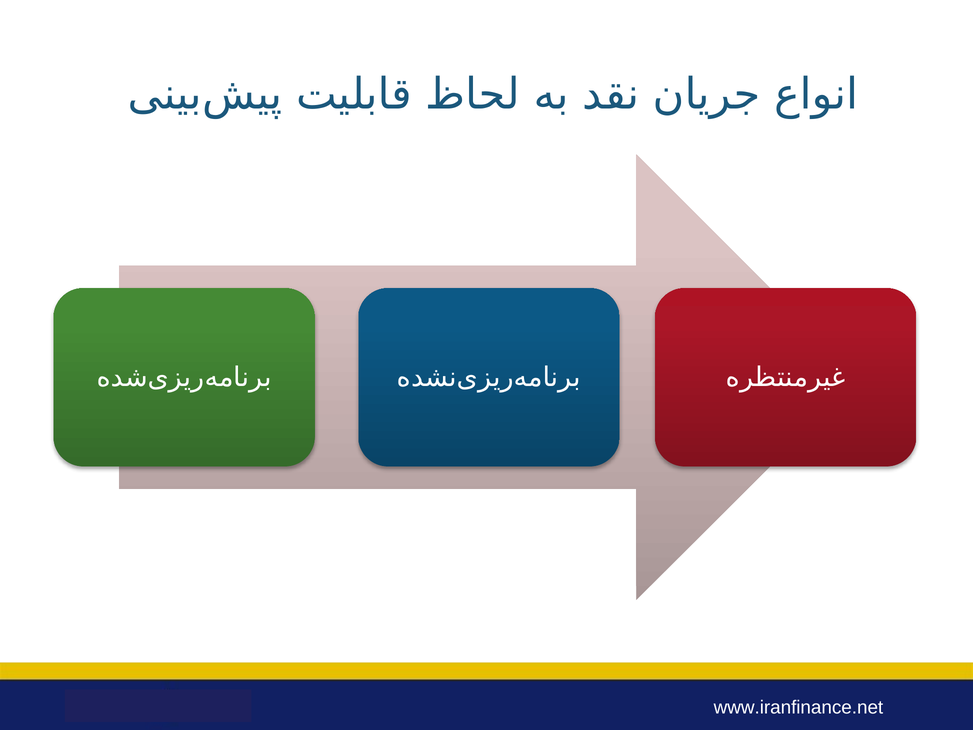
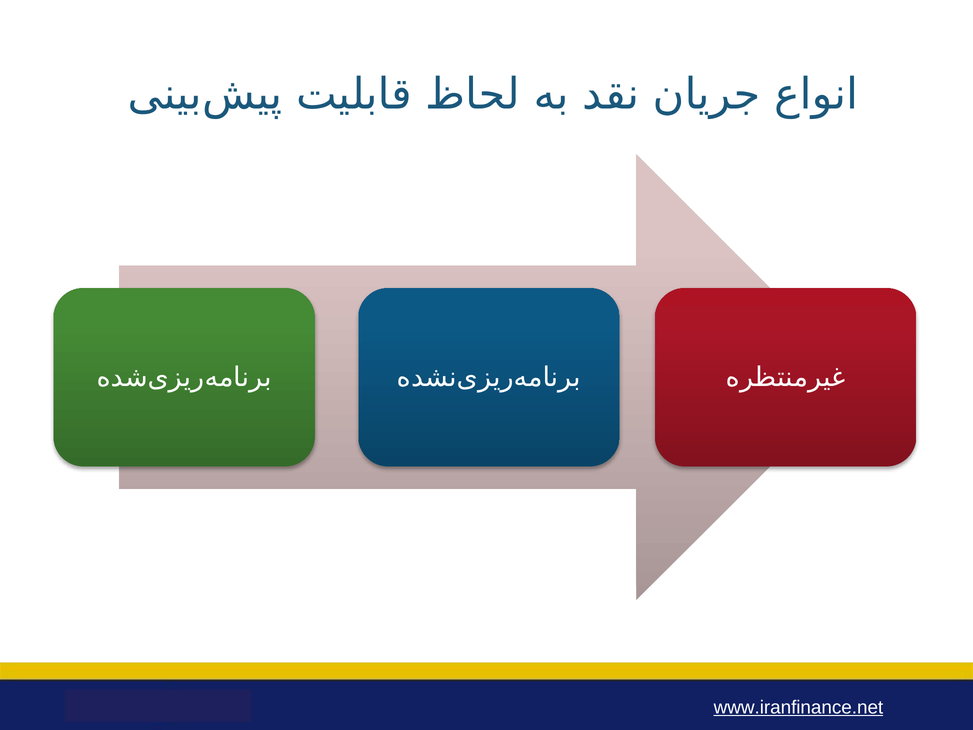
www.iranfinance.net underline: none -> present (798, 707)
